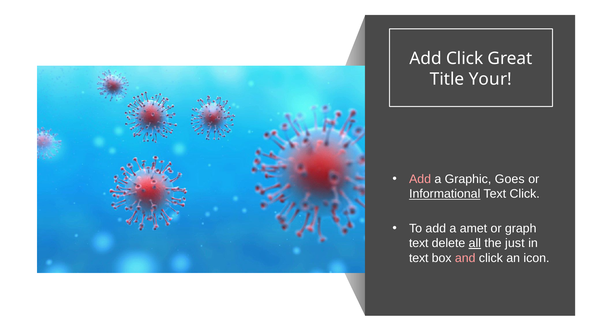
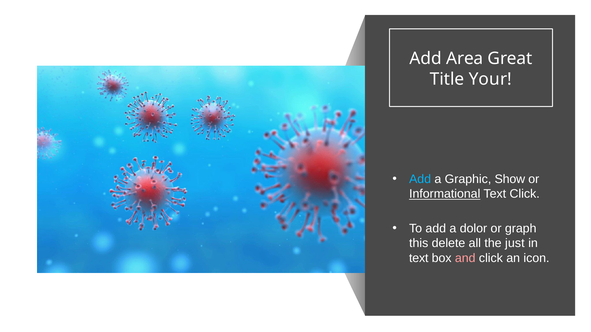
Add Click: Click -> Area (465, 59)
Add colour: pink -> light blue (420, 179)
Goes: Goes -> Show (510, 179)
amet: amet -> dolor (473, 229)
text: text -> this (419, 244)
all underline: present -> none (475, 244)
